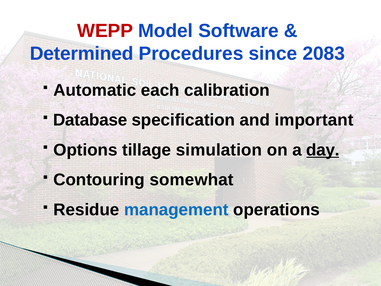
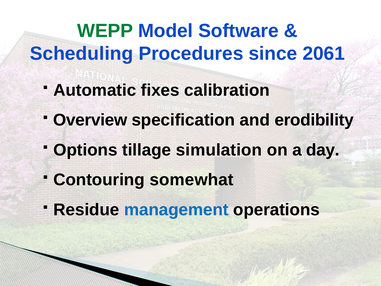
WEPP colour: red -> green (105, 31)
Determined: Determined -> Scheduling (82, 54)
2083: 2083 -> 2061 (324, 54)
each: each -> fixes (160, 90)
Database: Database -> Overview (90, 120)
important: important -> erodibility (314, 120)
day underline: present -> none (323, 150)
